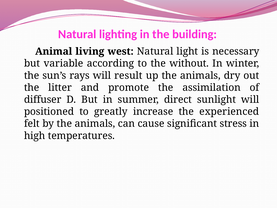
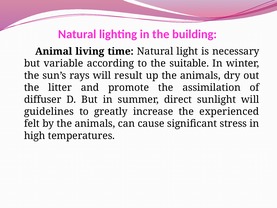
west: west -> time (121, 51)
without: without -> suitable (189, 63)
positioned: positioned -> guidelines (49, 112)
